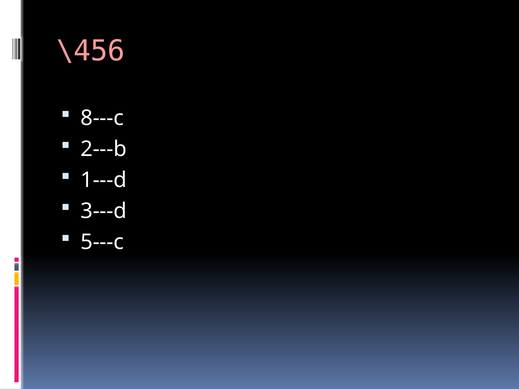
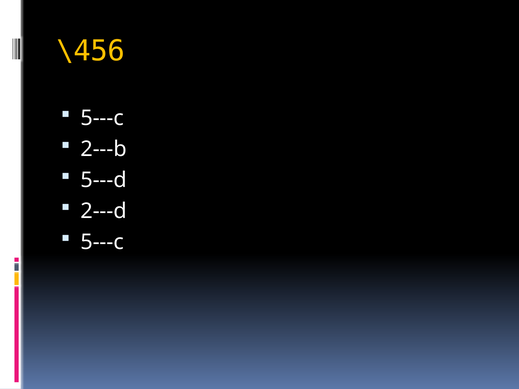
\456 colour: pink -> yellow (91, 51)
8---c: 8---c -> 5---c (102, 118)
1---d: 1---d -> 5---d (104, 180)
3---d: 3---d -> 2---d (104, 211)
